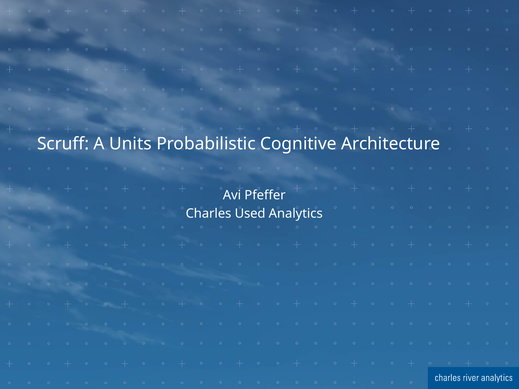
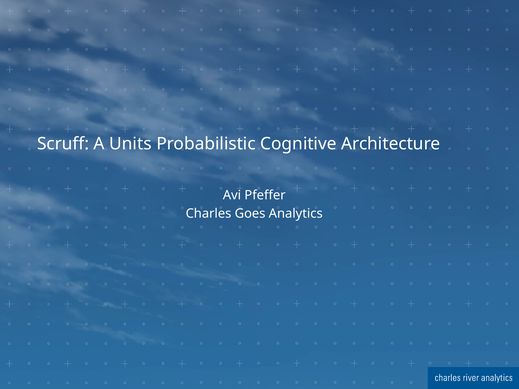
Used: Used -> Goes (250, 214)
